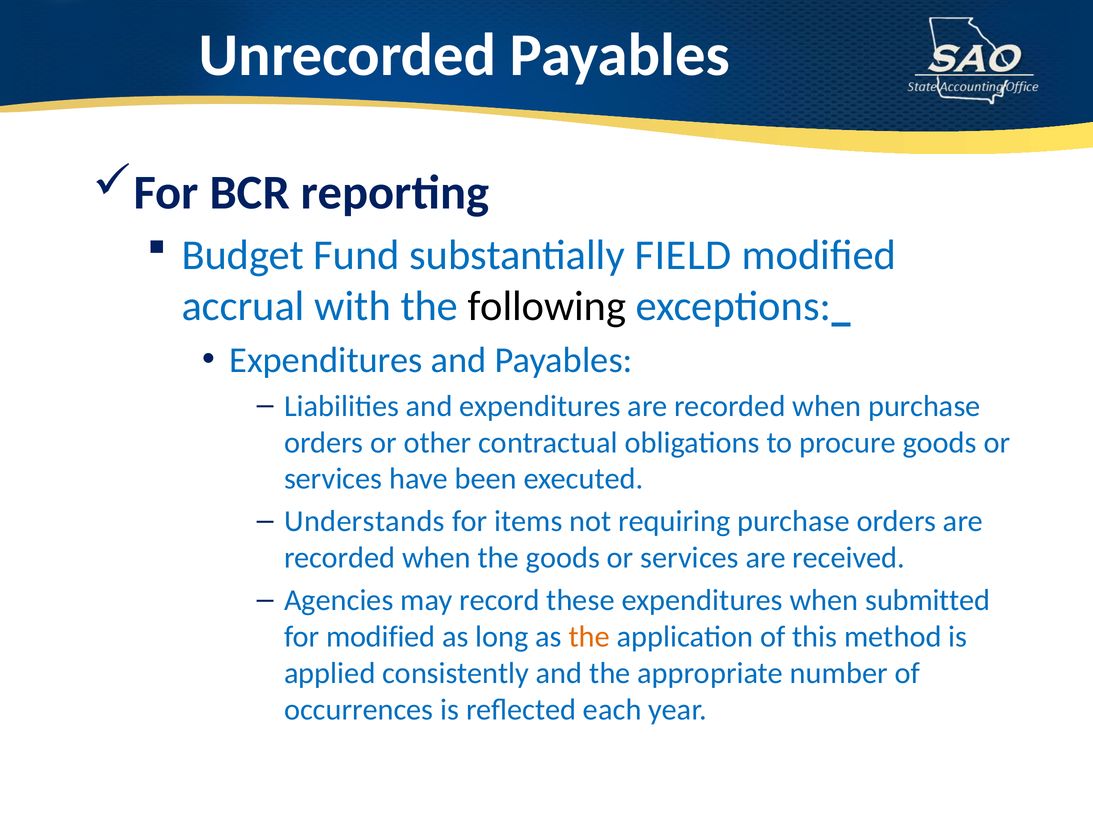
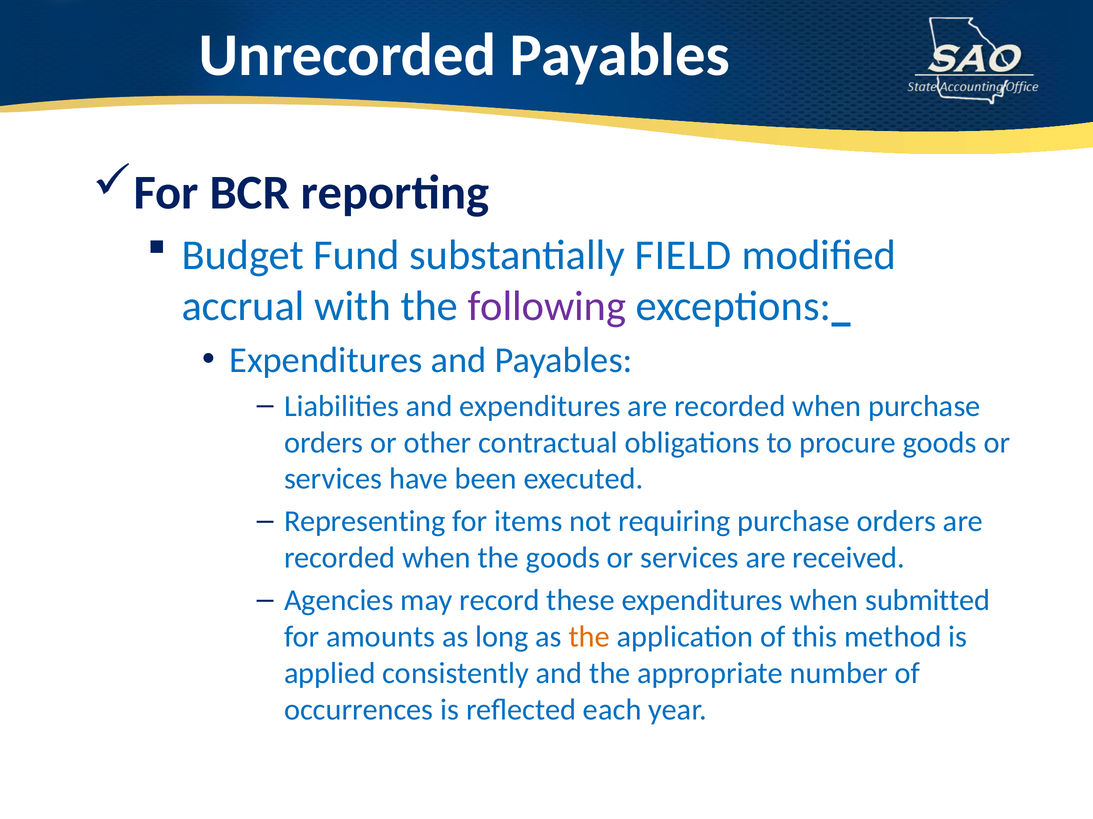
following colour: black -> purple (547, 307)
Understands: Understands -> Representing (365, 522)
for modified: modified -> amounts (381, 637)
